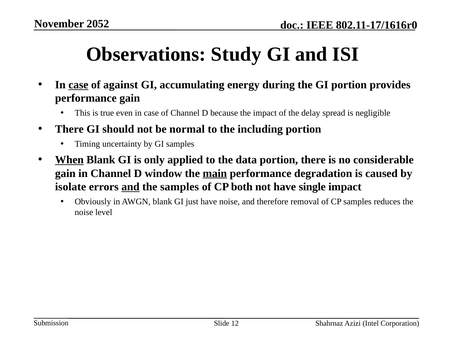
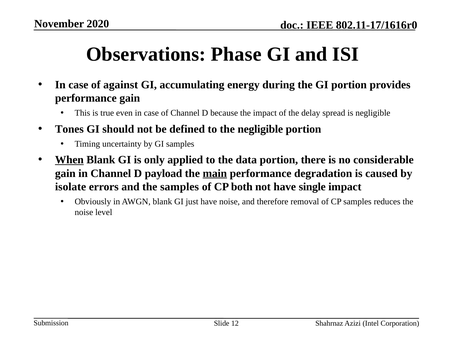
2052: 2052 -> 2020 (98, 24)
Study: Study -> Phase (236, 54)
case underline: present -> none (78, 85)
There: There -> Tones (69, 129)
normal: normal -> defined (187, 129)
the including: including -> negligible (260, 129)
window: window -> payload (163, 173)
and underline: present -> none (130, 187)
